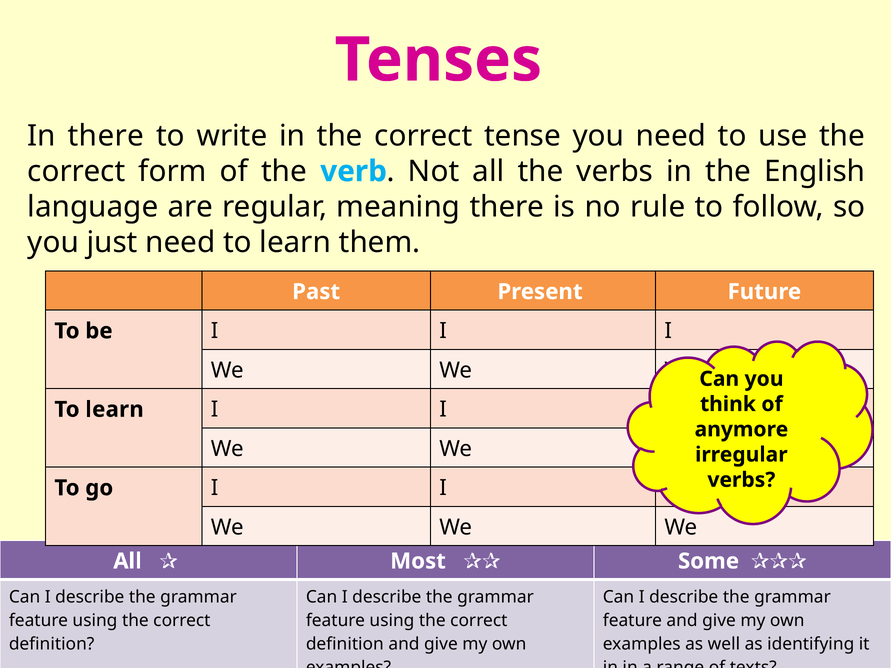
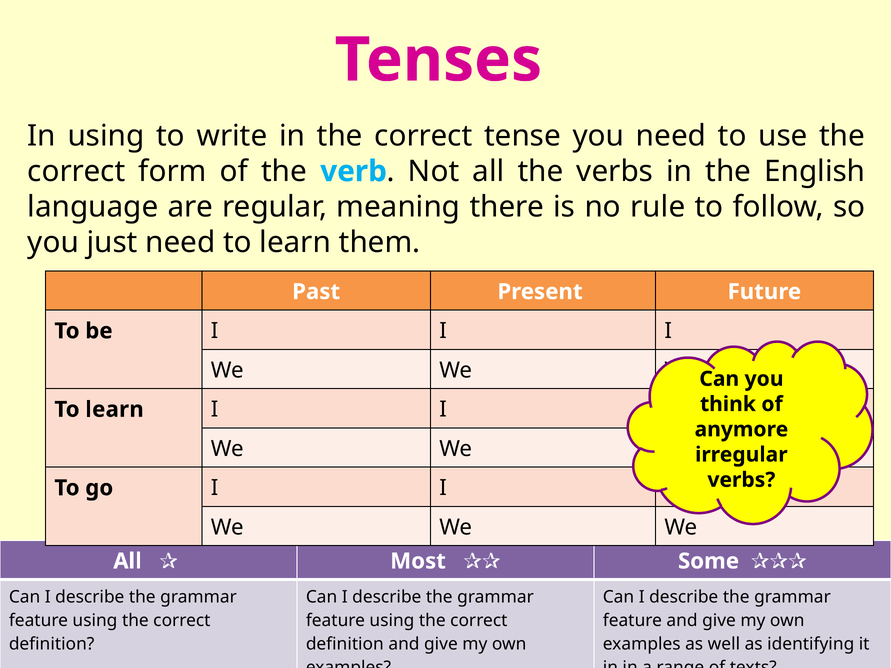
In there: there -> using (106, 136)
